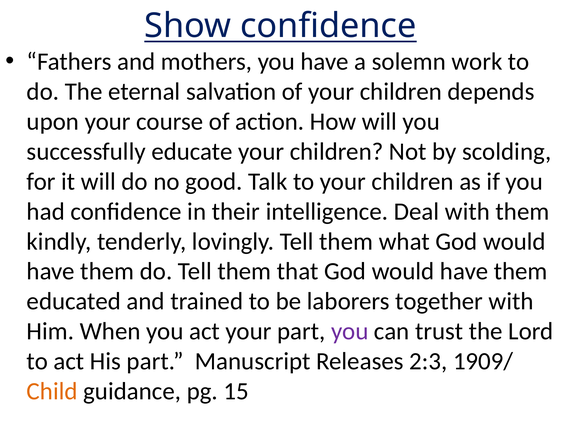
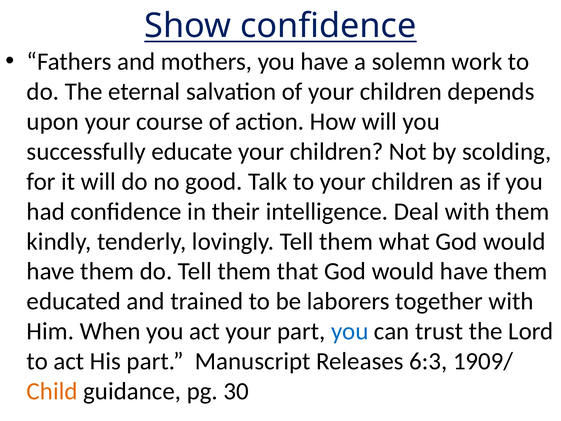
you colour: purple -> blue (350, 331)
2:3: 2:3 -> 6:3 (428, 361)
15: 15 -> 30 (236, 391)
